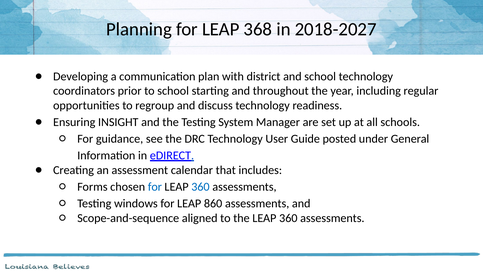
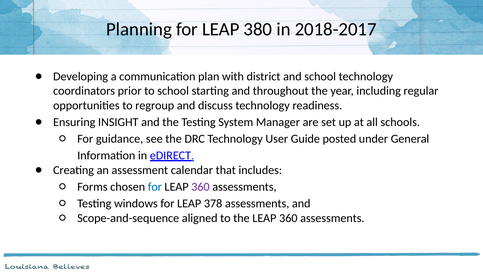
368: 368 -> 380 (258, 29)
2018-2027: 2018-2027 -> 2018-2017 (336, 29)
360 colour: blue -> purple (200, 187)
860: 860 -> 378 (213, 203)
